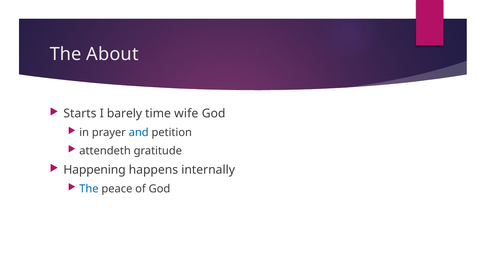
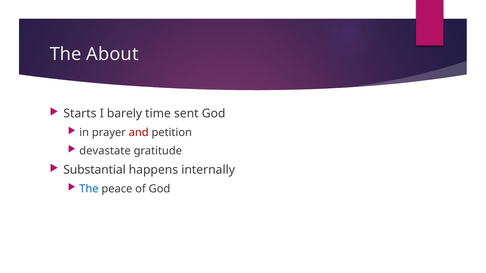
wife: wife -> sent (186, 114)
and colour: blue -> red (139, 133)
attendeth: attendeth -> devastate (105, 151)
Happening: Happening -> Substantial (95, 170)
